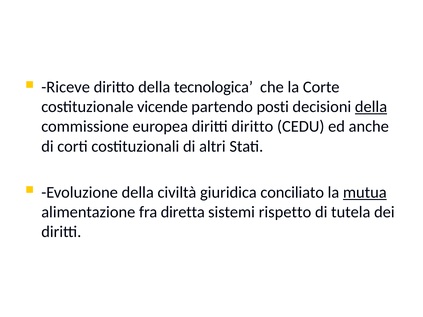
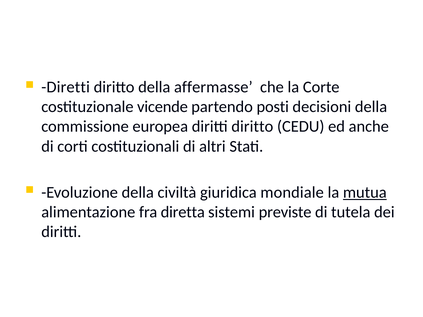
Riceve: Riceve -> Diretti (66, 87)
tecnologica: tecnologica -> affermasse (213, 87)
della underline: present -> none (371, 107)
conciliato: conciliato -> mondiale (292, 193)
rispetto: rispetto -> previste (285, 212)
